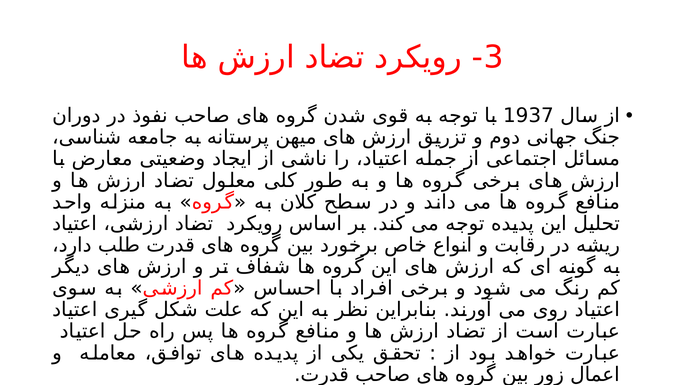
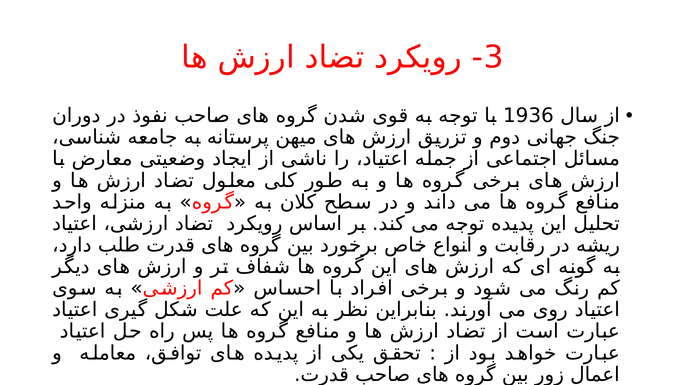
1937: 1937 -> 1936 (528, 116)
